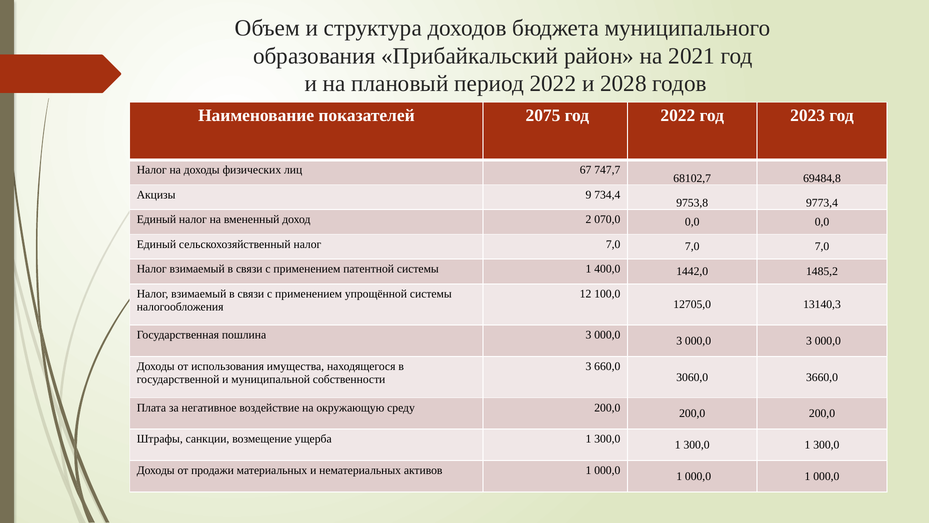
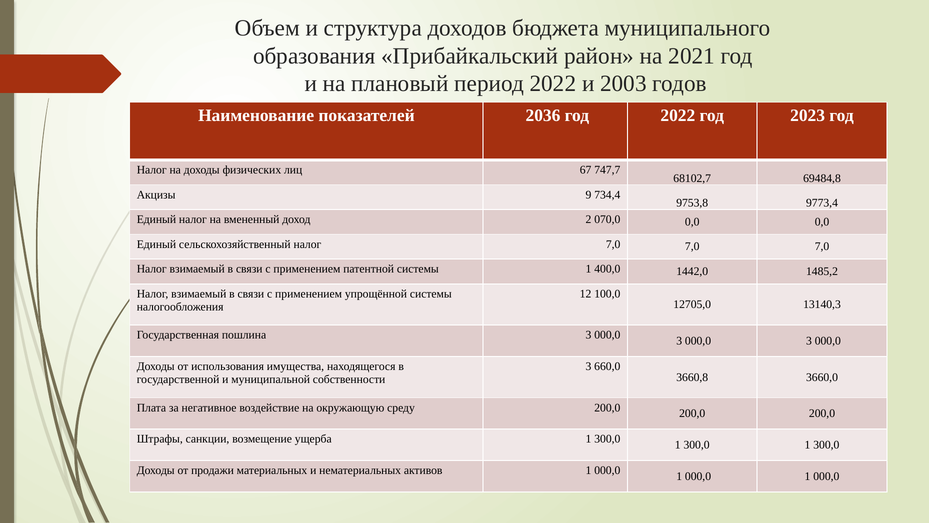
2028: 2028 -> 2003 (623, 84)
2075: 2075 -> 2036 (543, 115)
3060,0: 3060,0 -> 3660,8 (692, 377)
